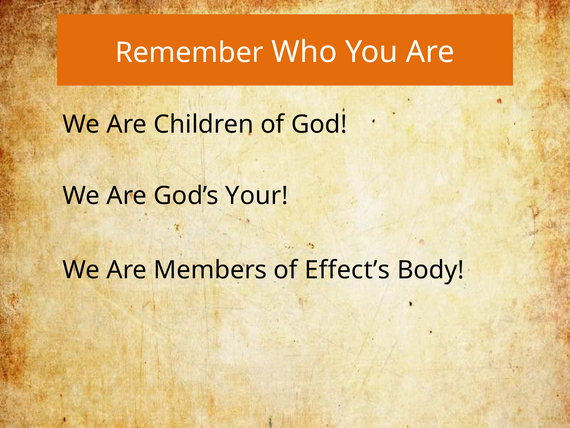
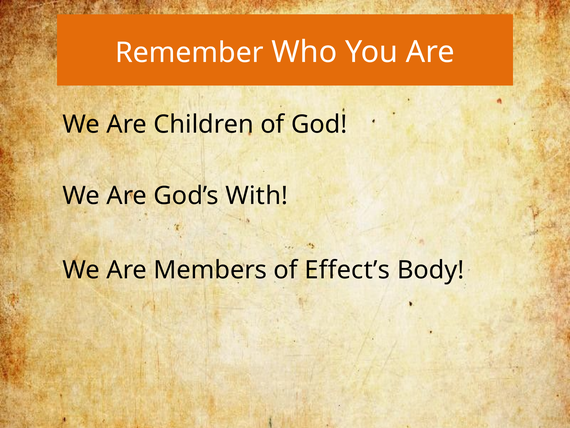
Your: Your -> With (257, 196)
